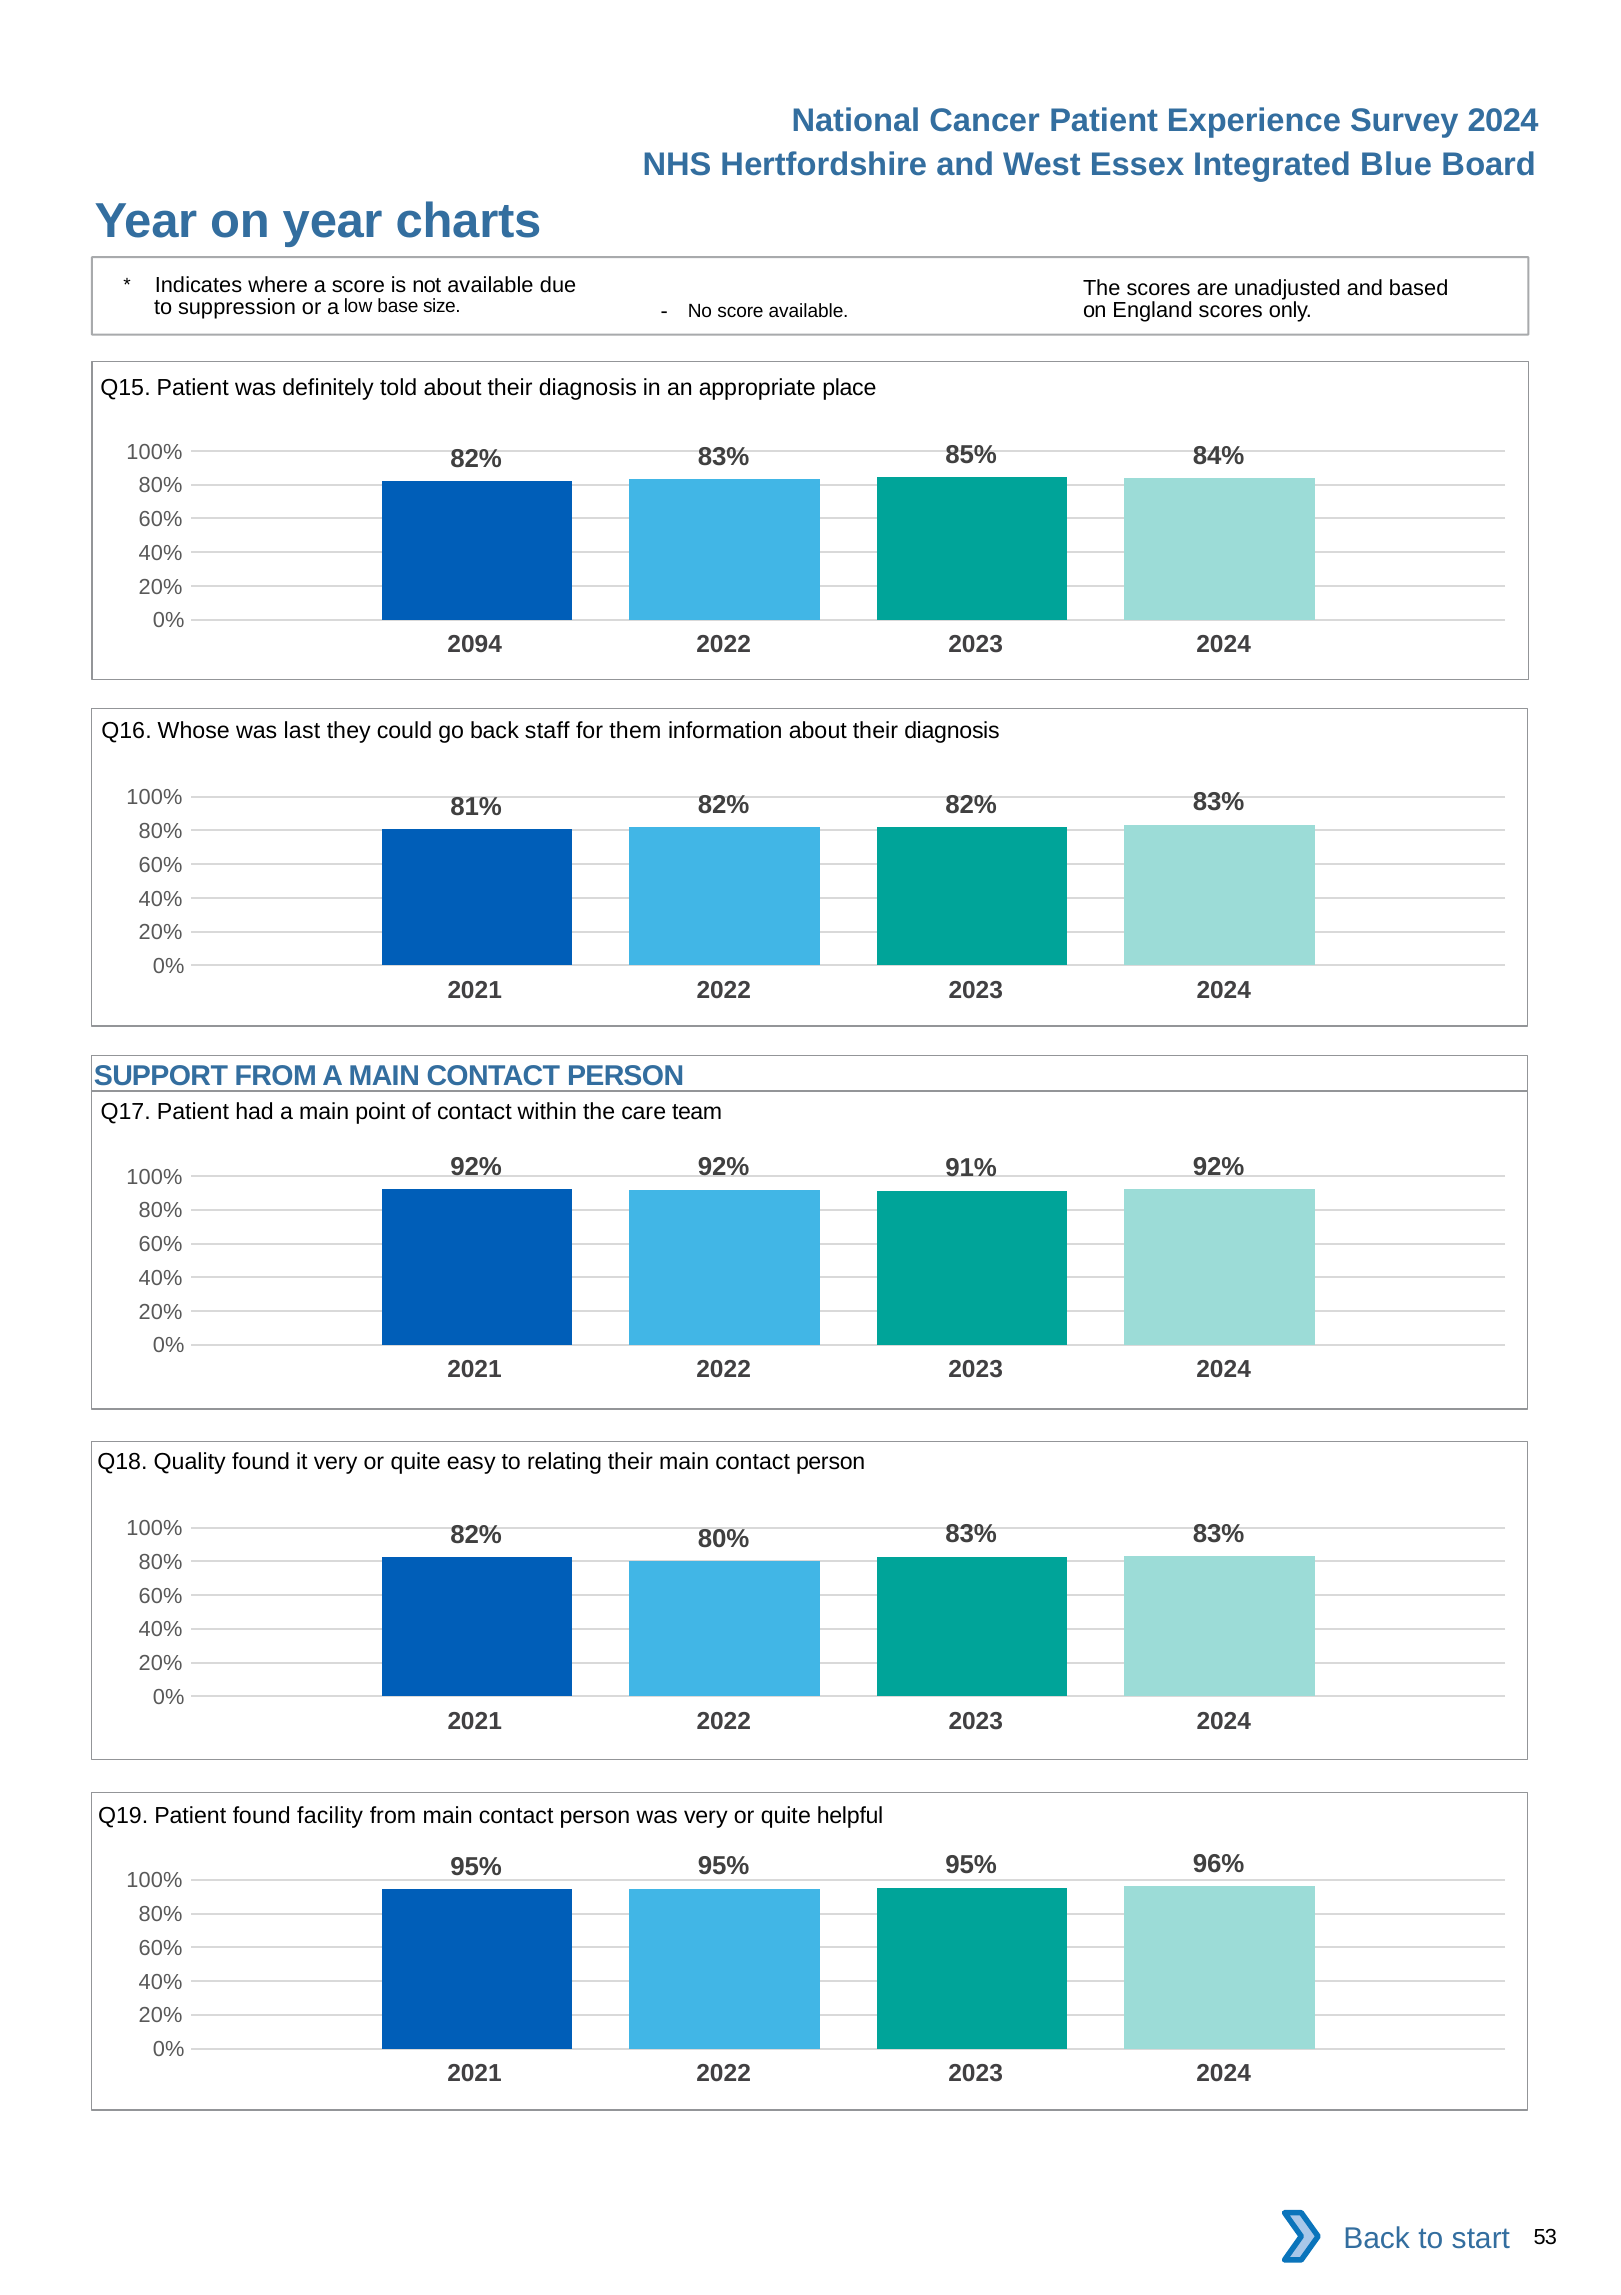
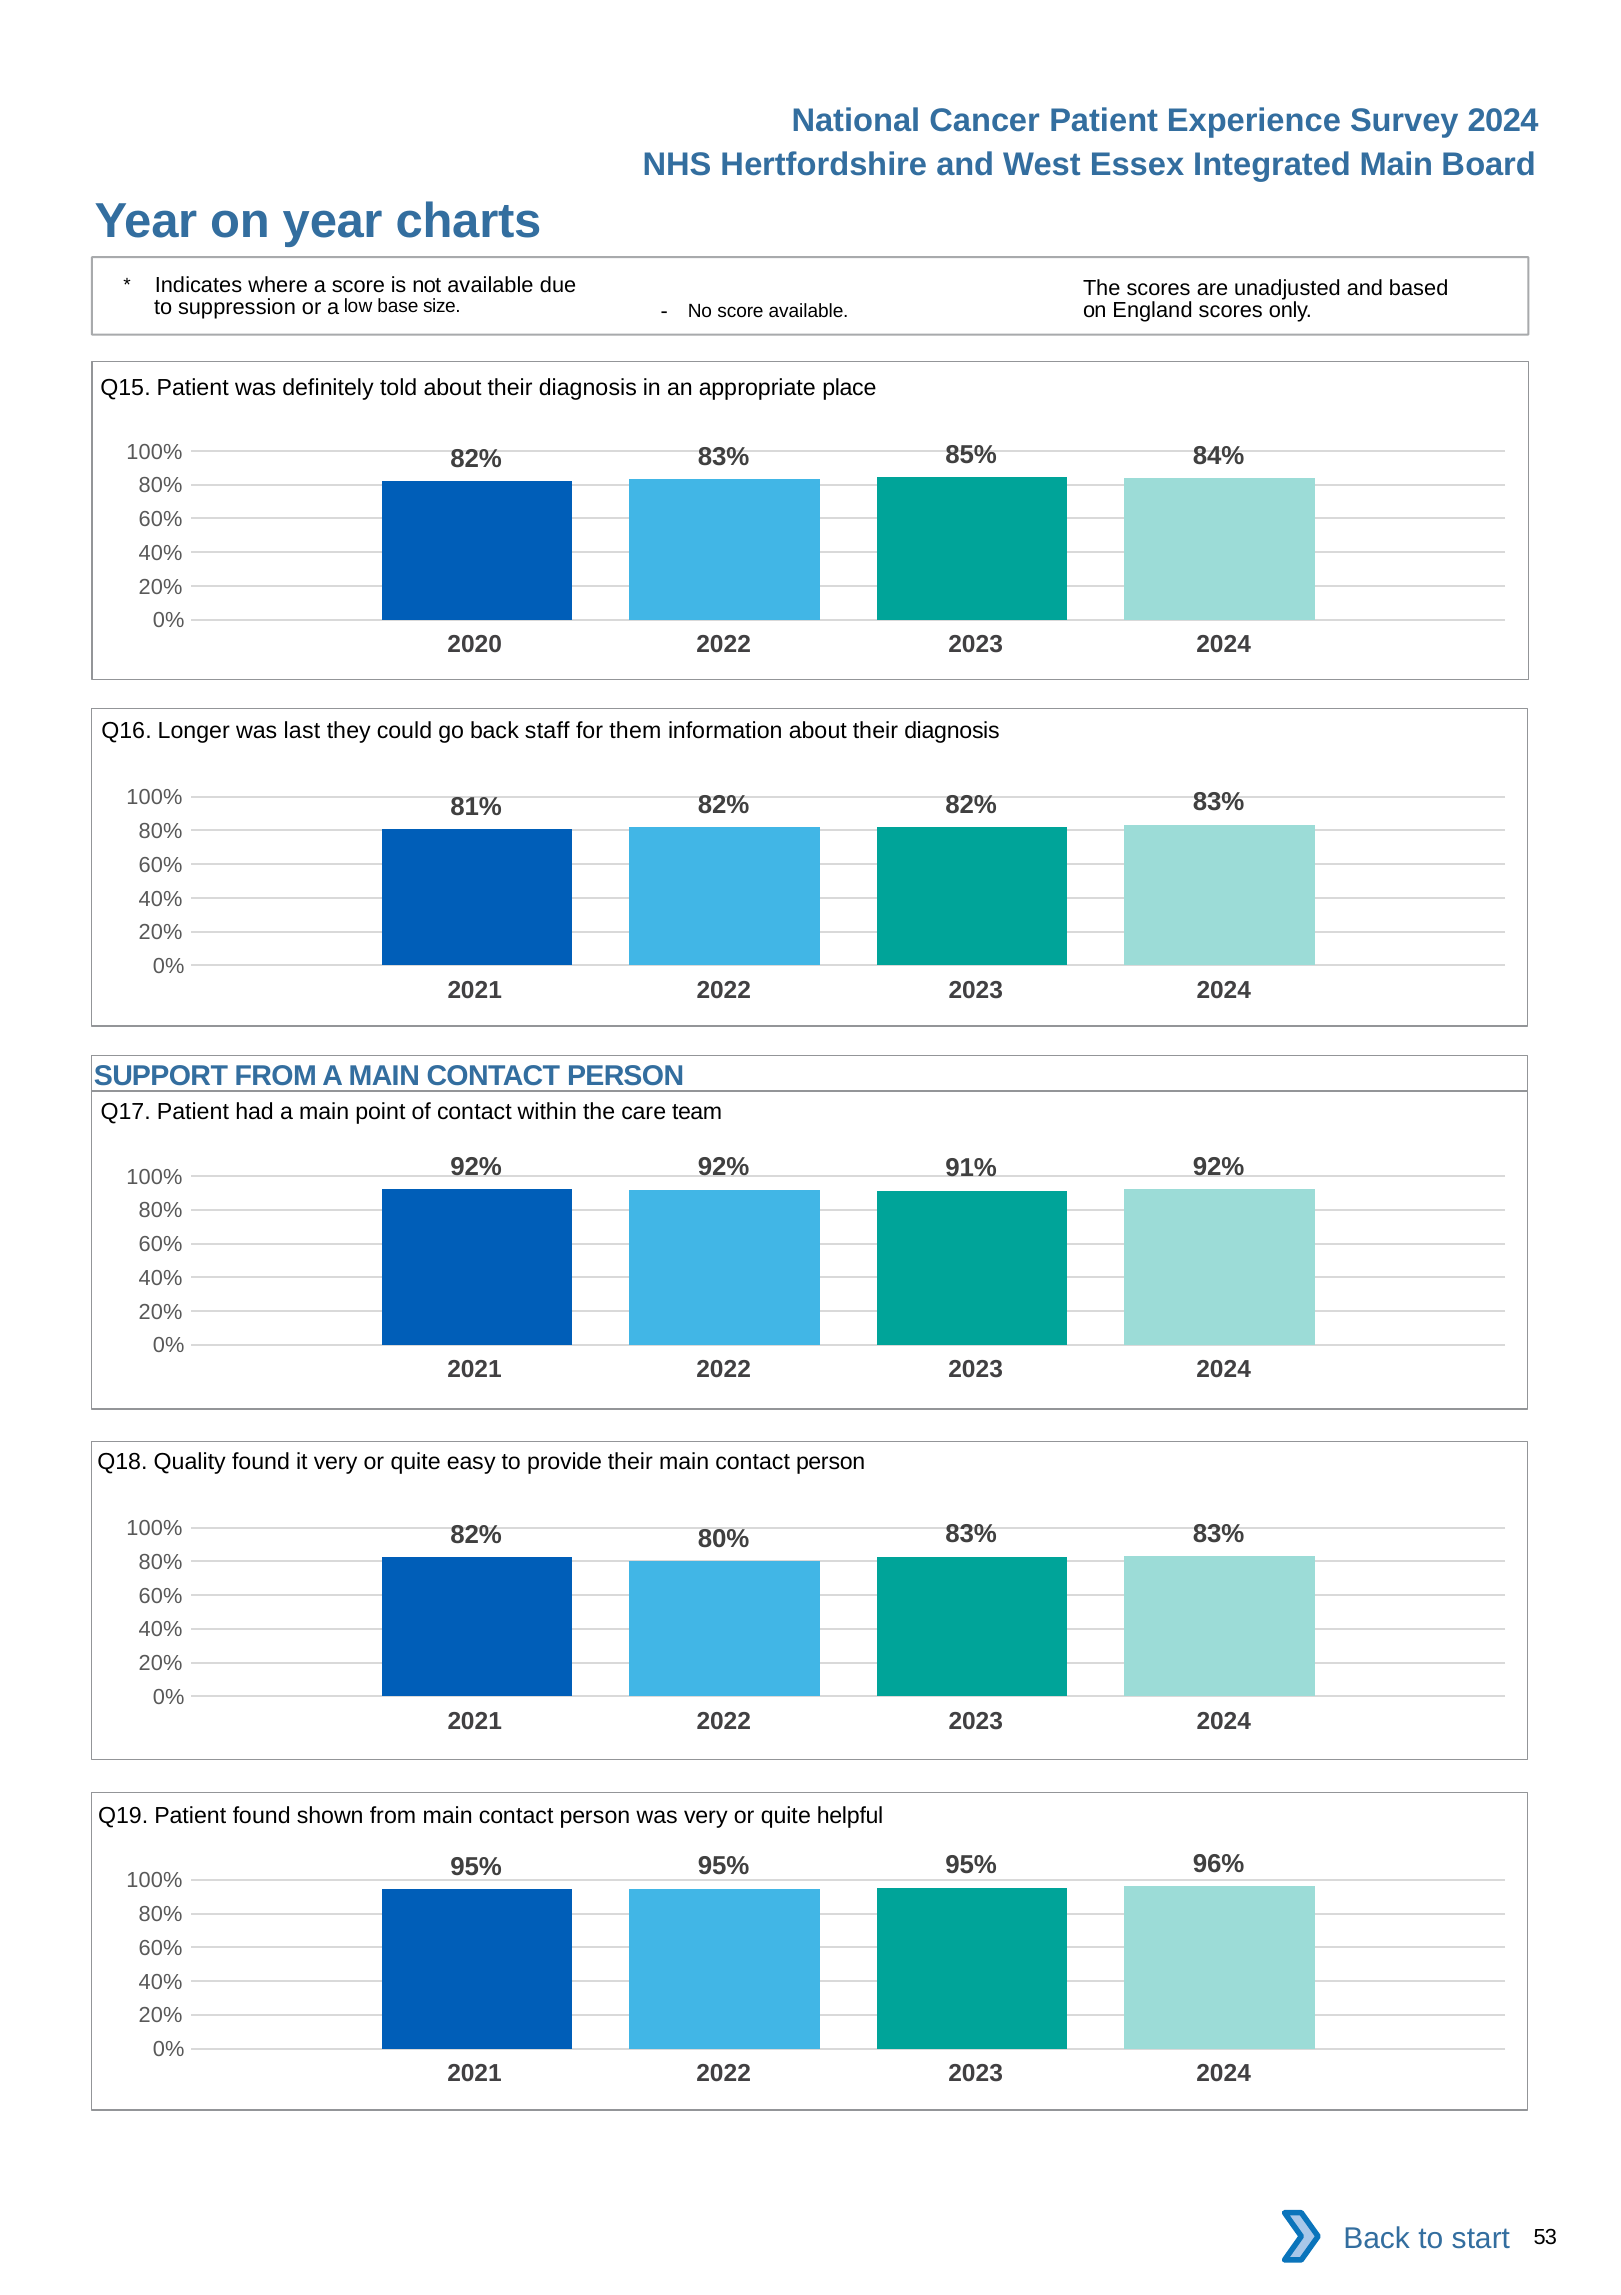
Integrated Blue: Blue -> Main (1396, 165)
2094: 2094 -> 2020 (475, 644)
Whose: Whose -> Longer (194, 730)
relating: relating -> provide (565, 1462)
facility: facility -> shown (330, 1815)
